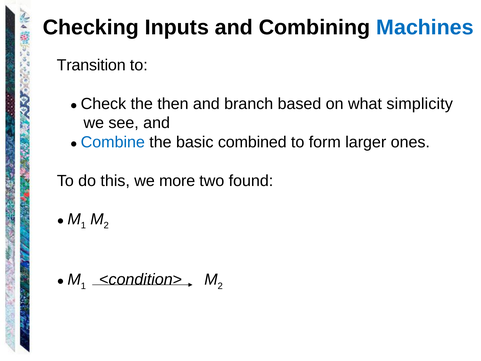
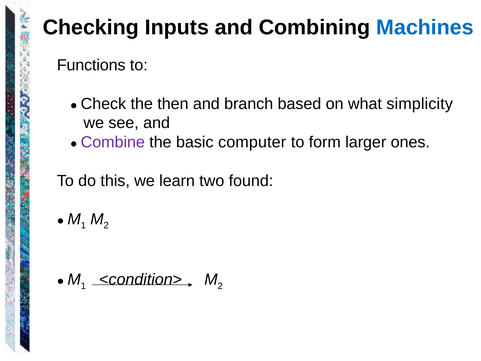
Transition: Transition -> Functions (91, 65)
Combine colour: blue -> purple (113, 142)
combined: combined -> computer (252, 142)
more: more -> learn (177, 181)
